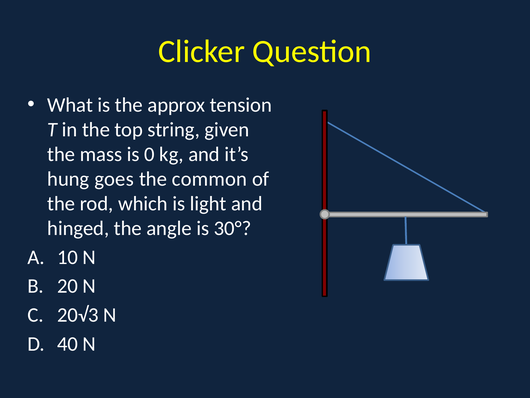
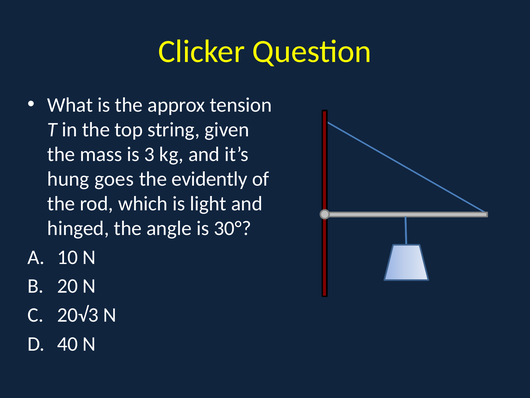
0: 0 -> 3 (150, 154)
common: common -> evidently (210, 179)
